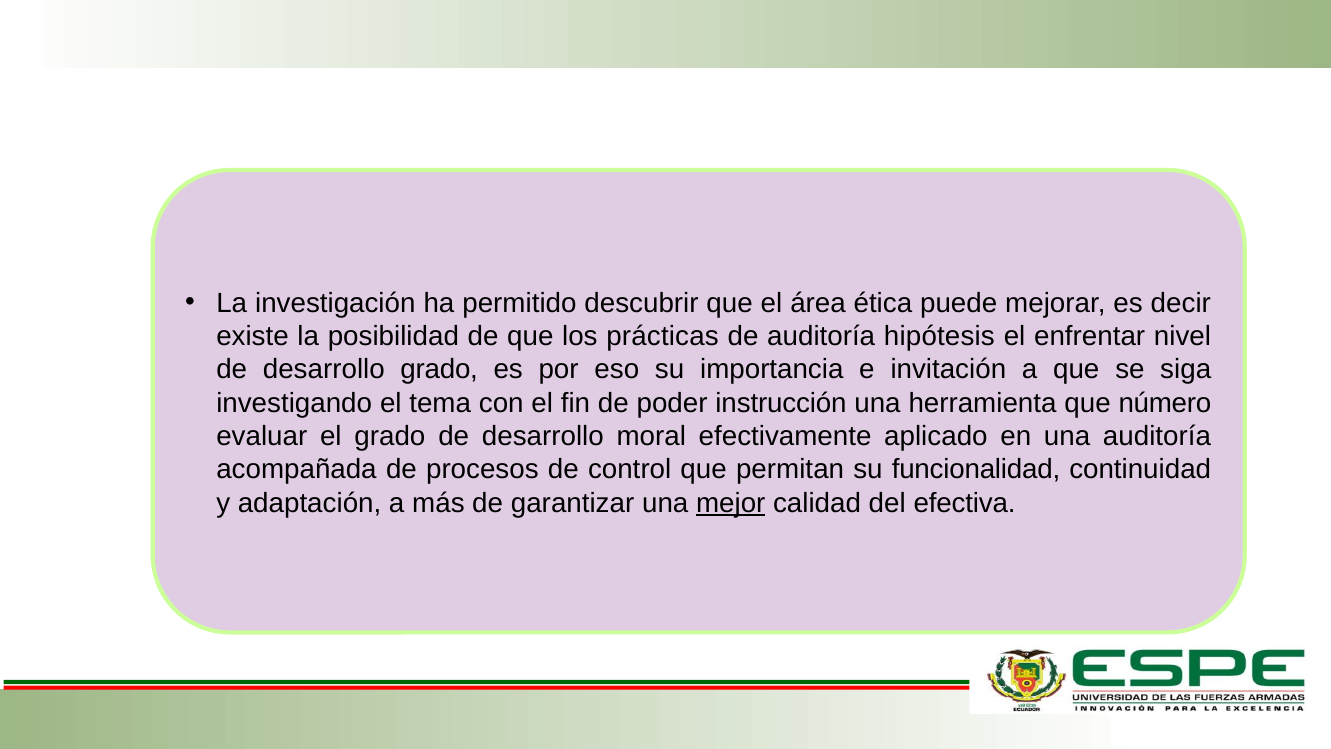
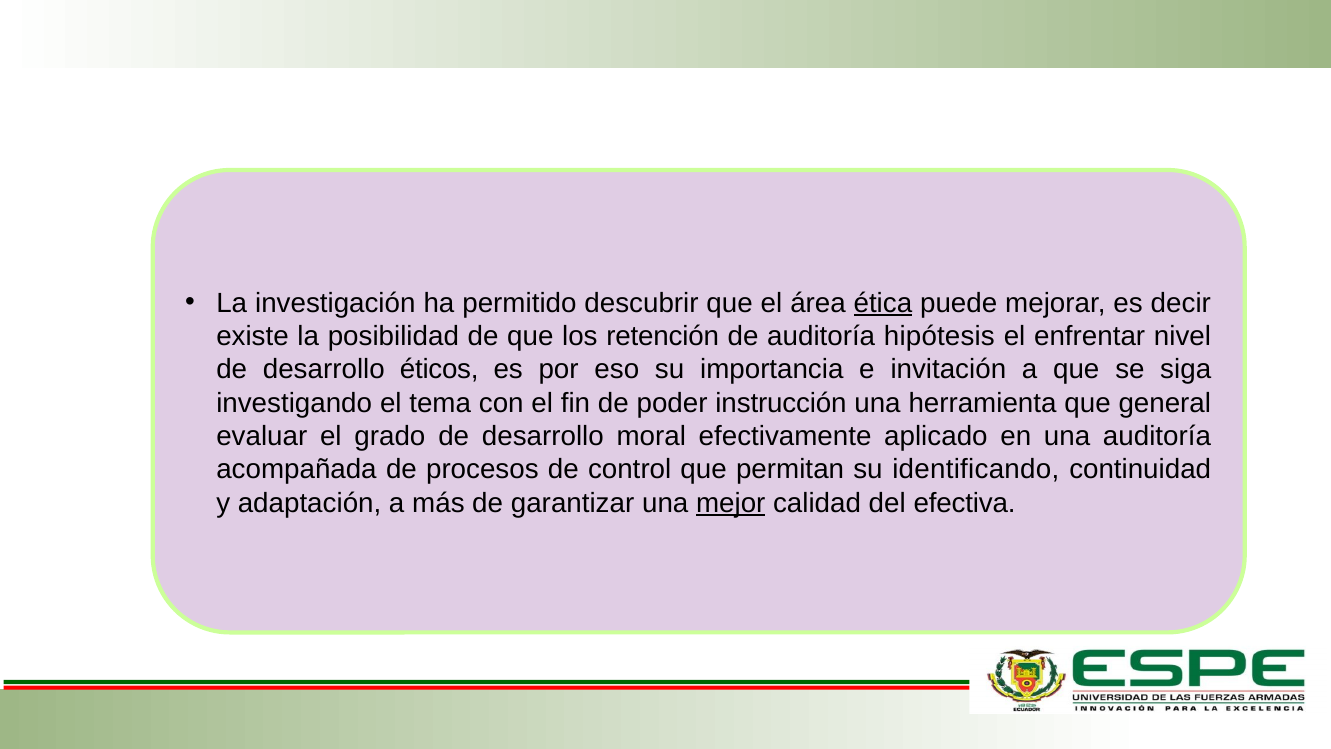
ética underline: none -> present (883, 303)
prácticas: prácticas -> retención (663, 336)
desarrollo grado: grado -> éticos (439, 370)
número: número -> general (1165, 403)
funcionalidad: funcionalidad -> identificando (976, 470)
